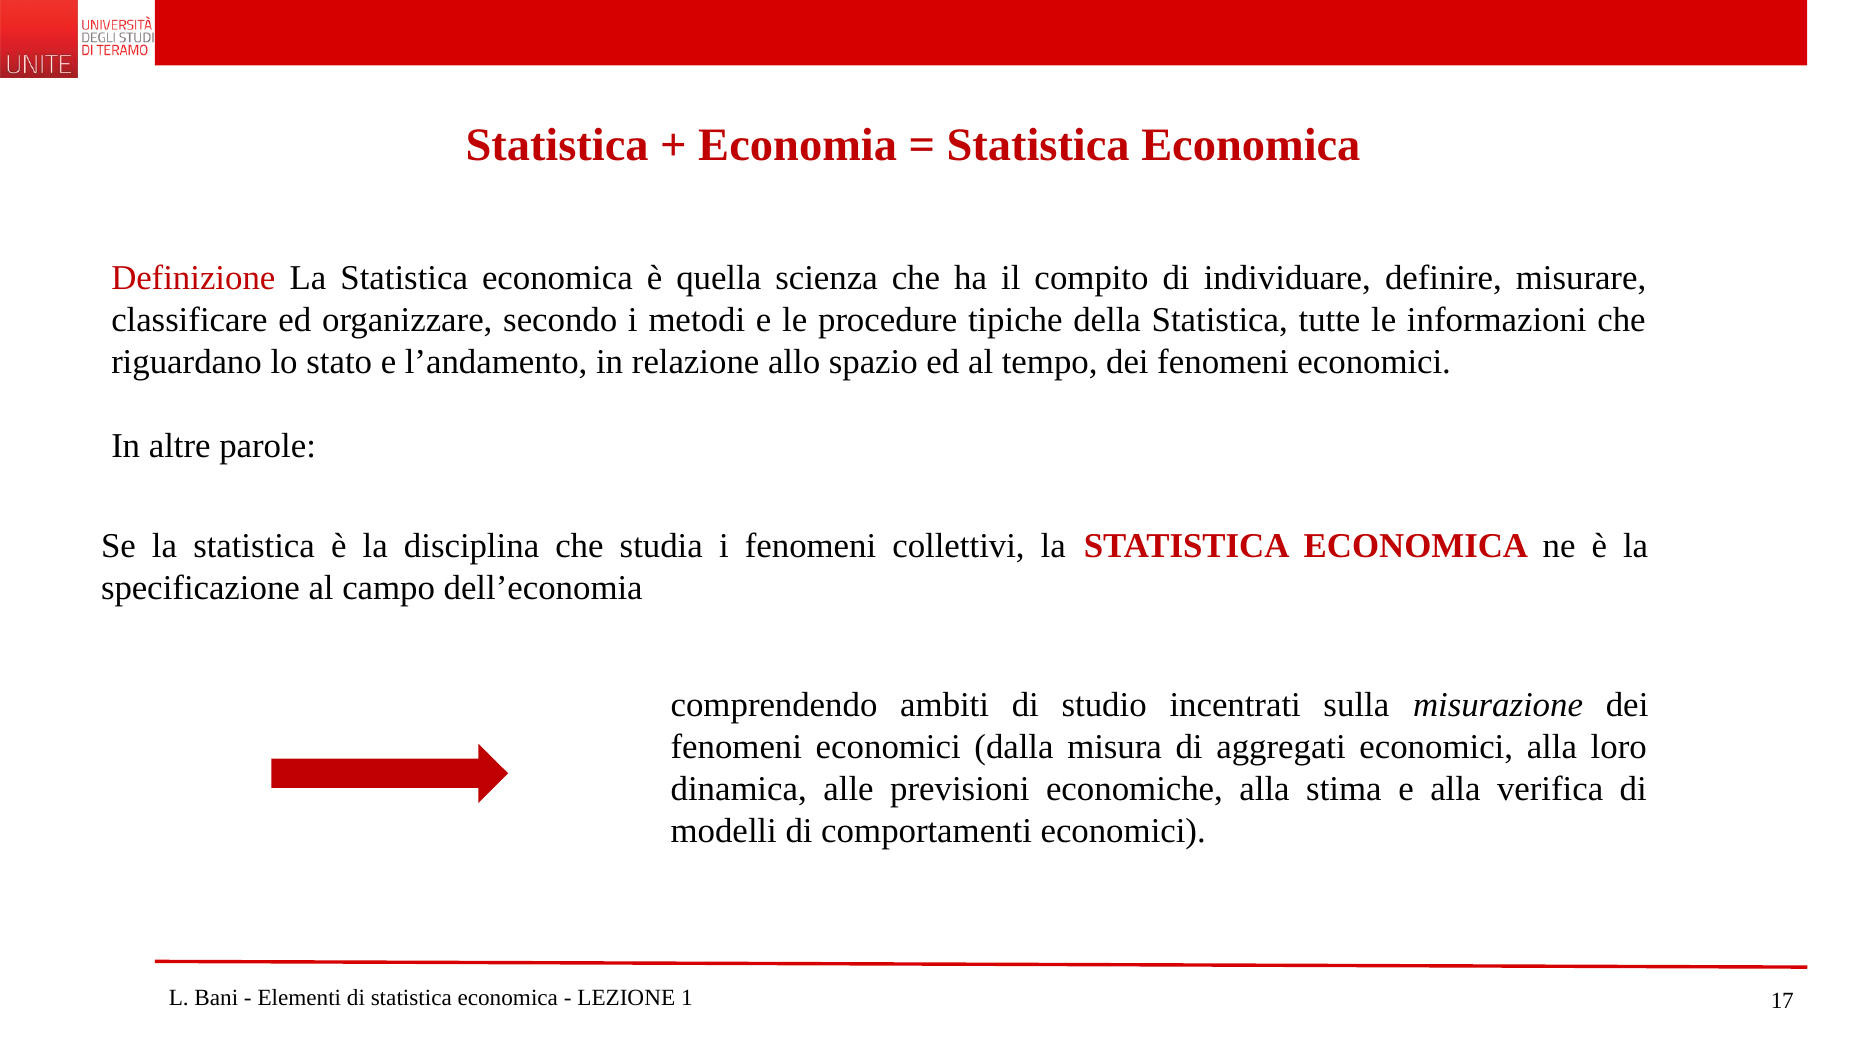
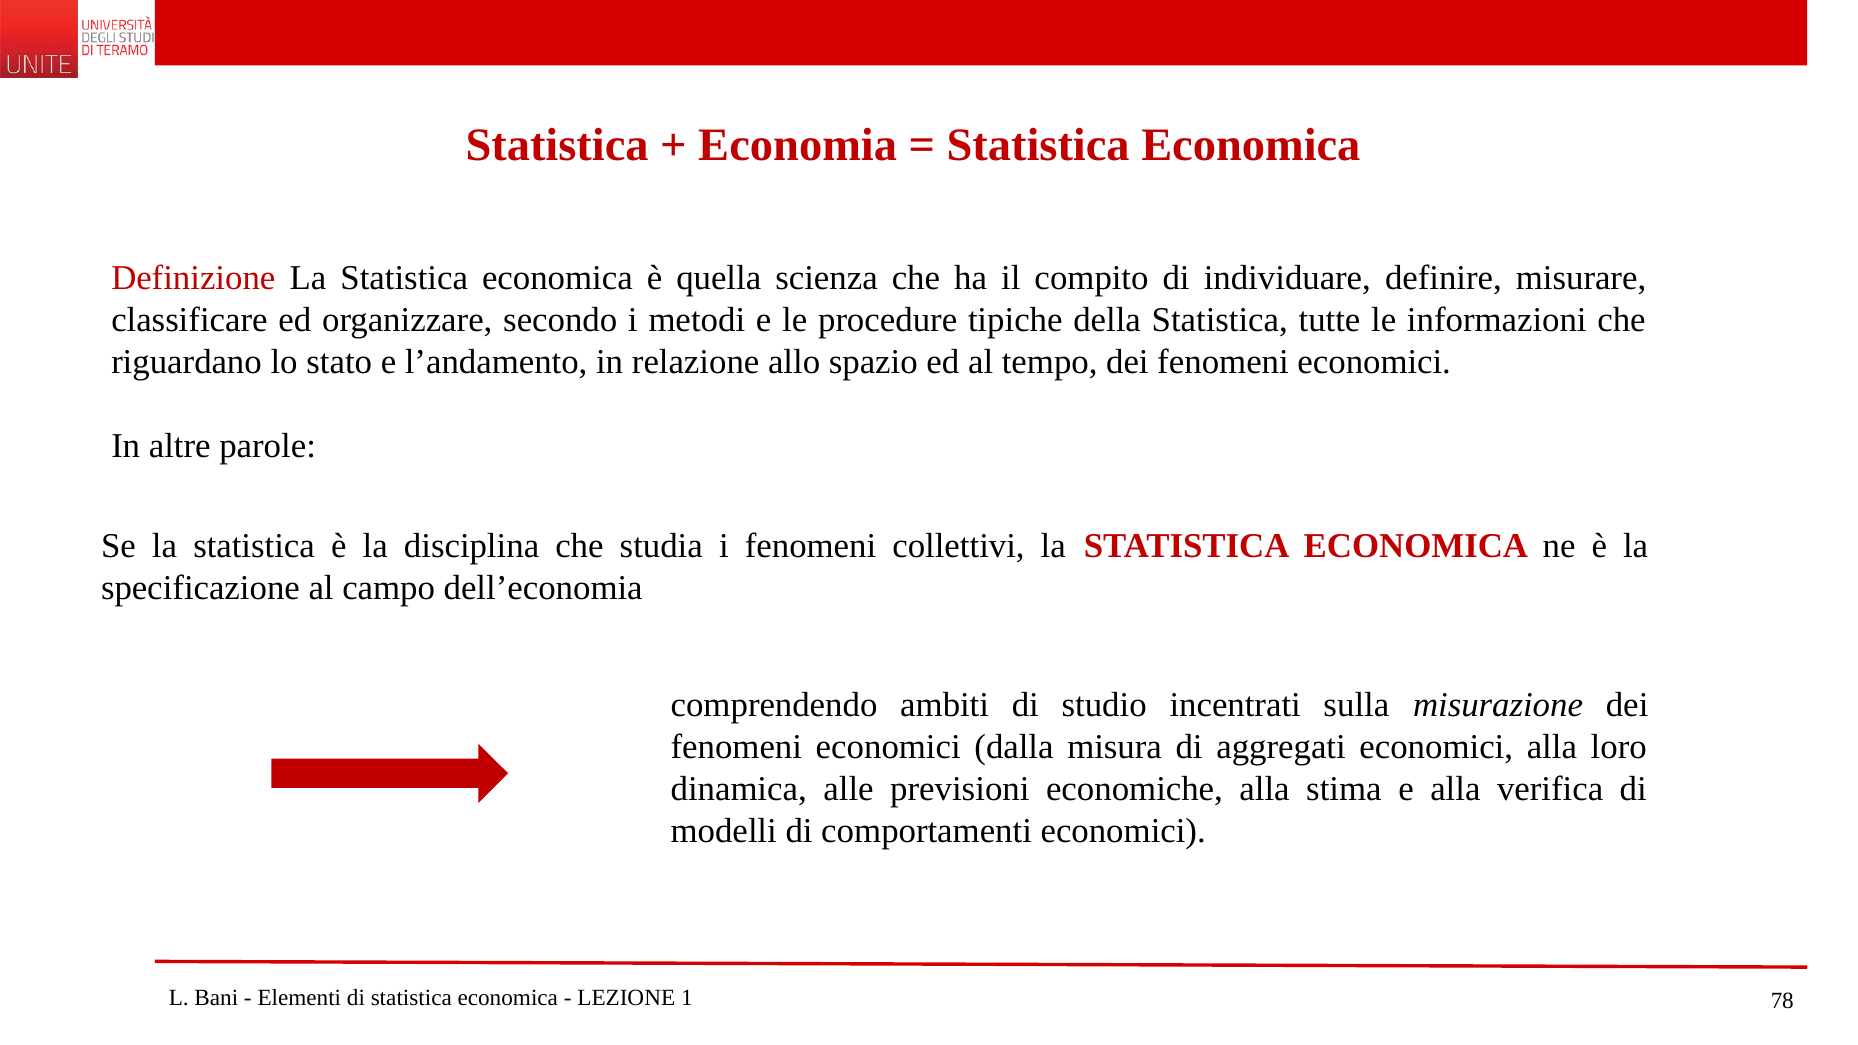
17: 17 -> 78 (1782, 1001)
